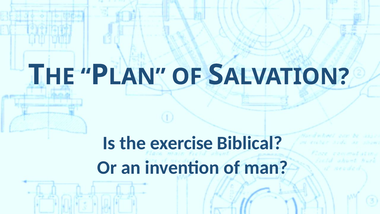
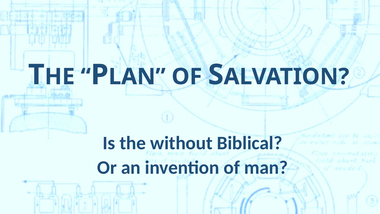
exercise: exercise -> without (181, 143)
